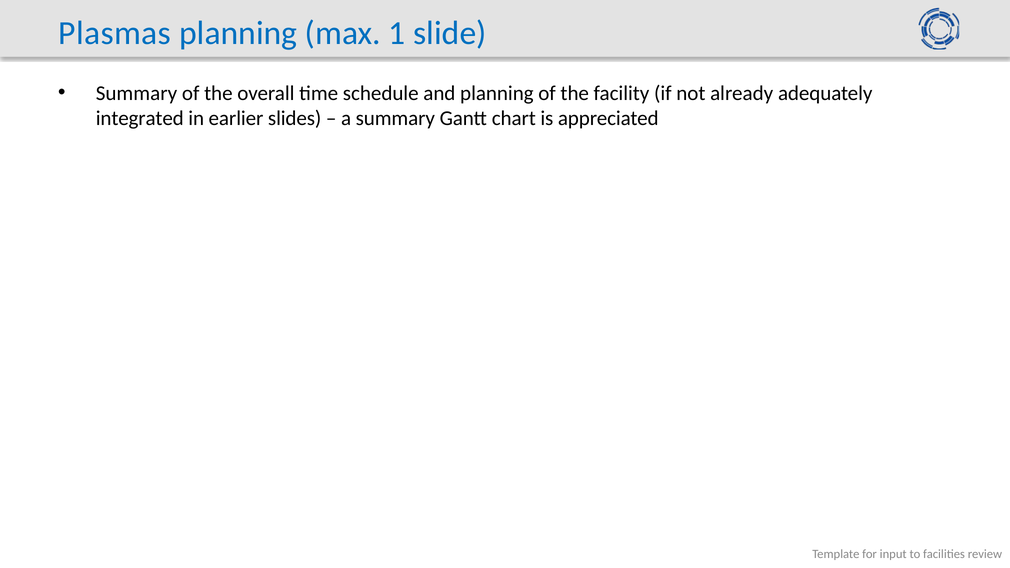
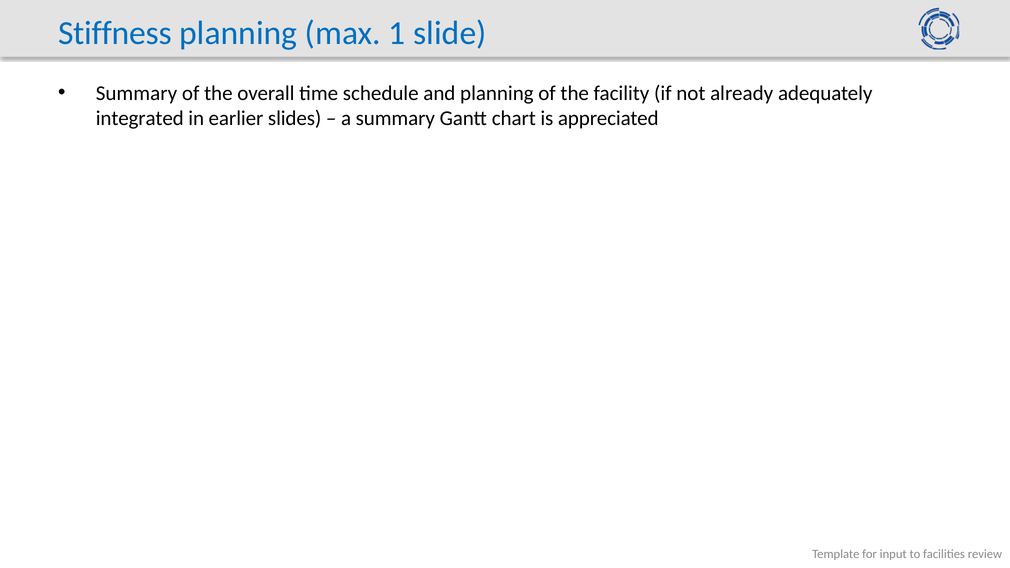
Plasmas: Plasmas -> Stiffness (115, 33)
